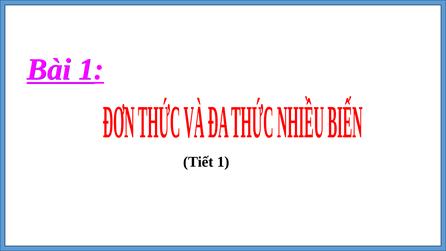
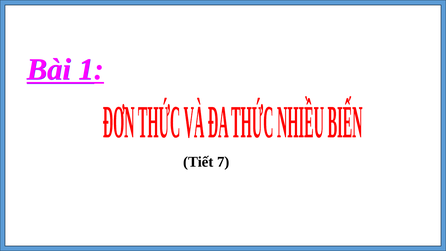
Tiết 1: 1 -> 7 (223, 162)
